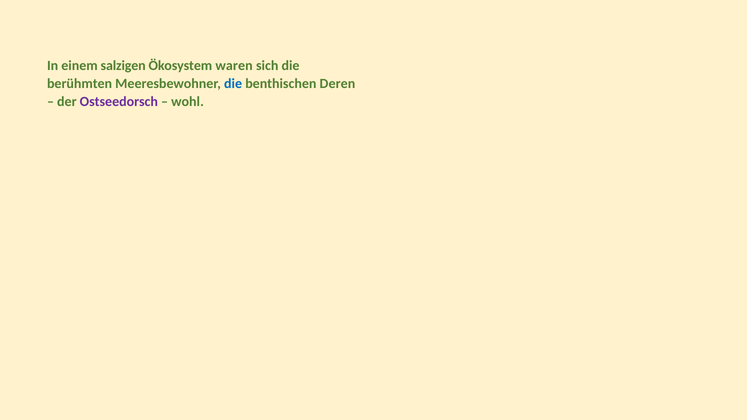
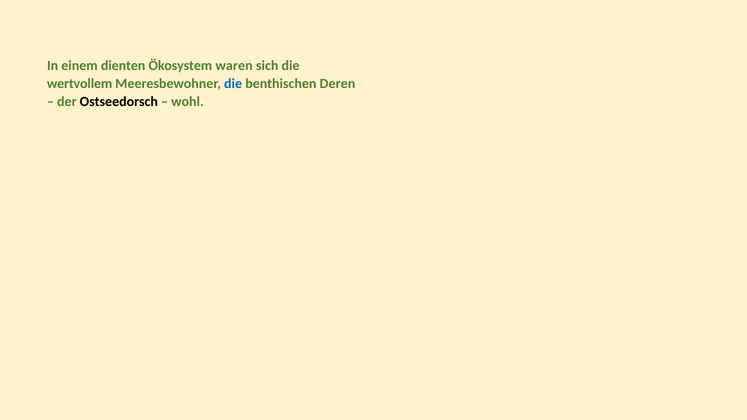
salzigen: salzigen -> dienten (123, 66)
berühmten: berühmten -> wertvollem (80, 84)
Ostseedorsch colour: purple -> black (119, 102)
